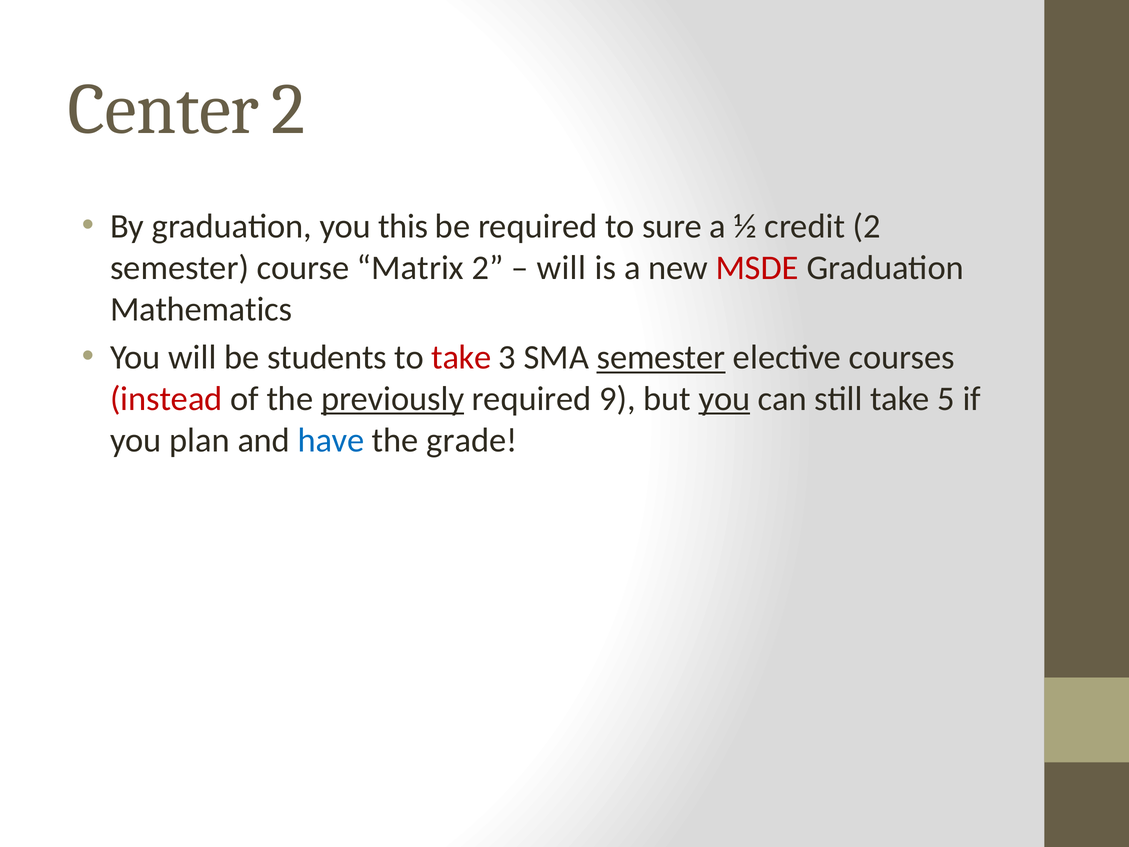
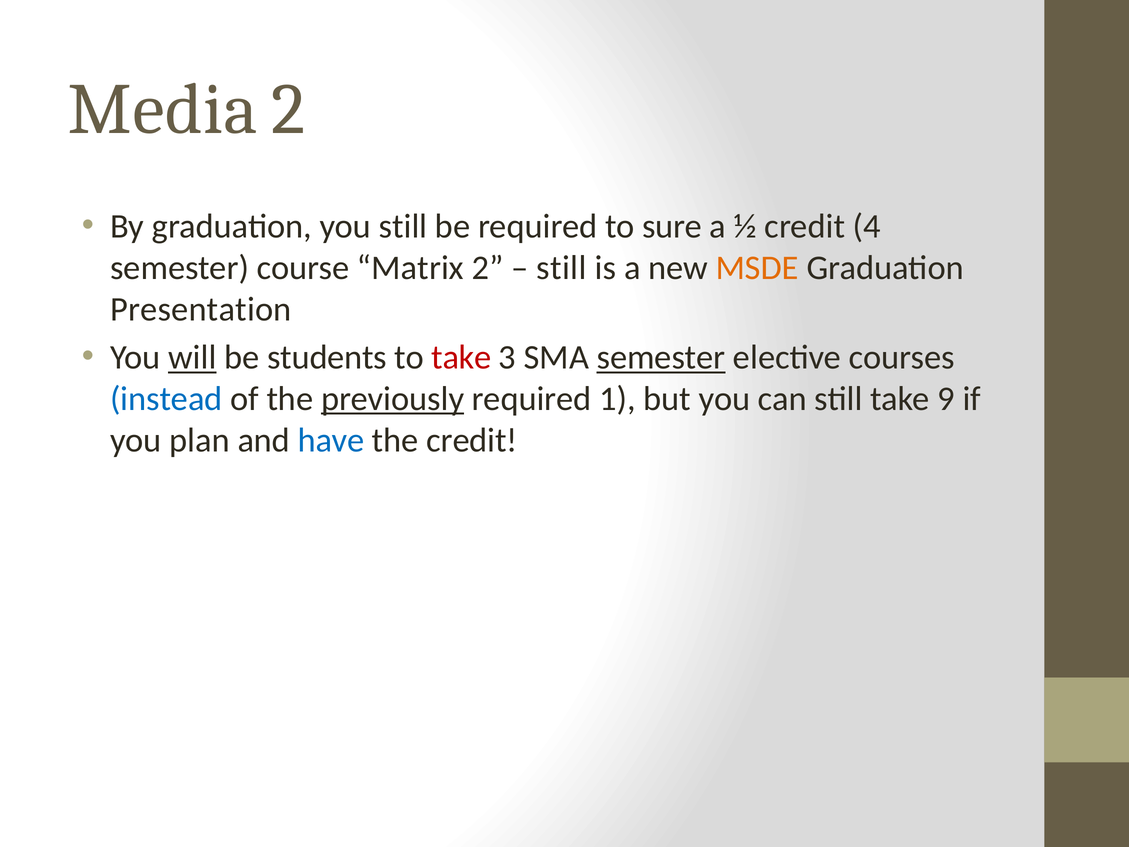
Center: Center -> Media (163, 109)
you this: this -> still (403, 226)
credit 2: 2 -> 4 (867, 226)
will: will -> still (561, 268)
MSDE colour: red -> orange (757, 268)
Mathematics: Mathematics -> Presentation (201, 309)
will underline: none -> present (192, 357)
instead colour: red -> blue (166, 399)
9: 9 -> 1 (617, 399)
you underline: present -> none (724, 399)
5: 5 -> 9 (946, 399)
the grade: grade -> credit (472, 440)
